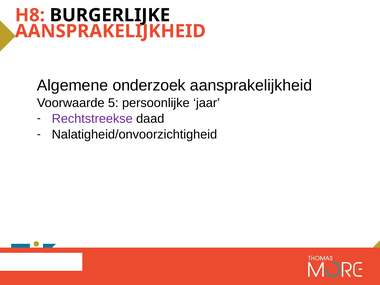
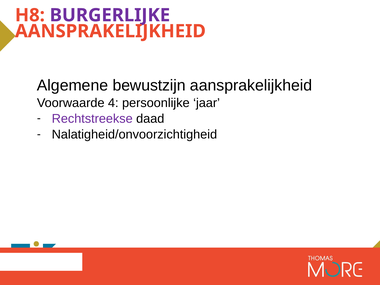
BURGERLIJKE colour: black -> purple (110, 15)
onderzoek: onderzoek -> bewustzijn (149, 85)
5: 5 -> 4 (113, 103)
